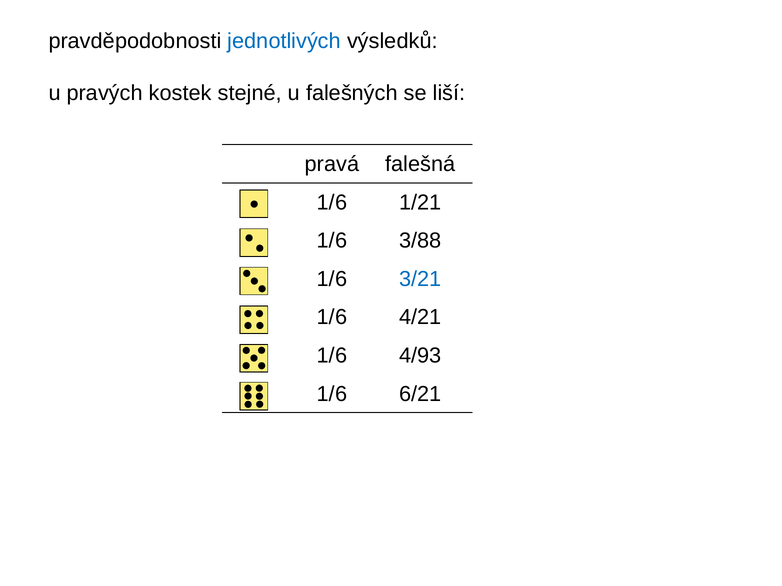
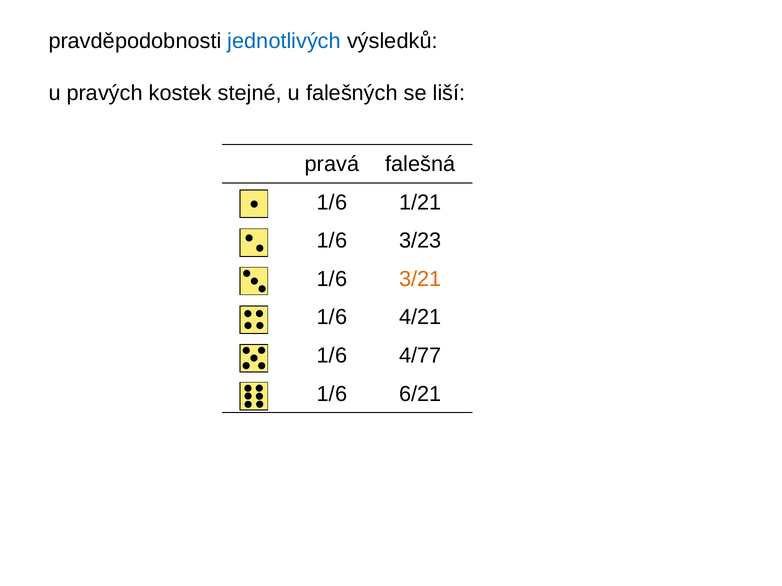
3/88: 3/88 -> 3/23 (420, 241)
3/21 colour: blue -> orange (420, 279)
4/93: 4/93 -> 4/77 (420, 356)
